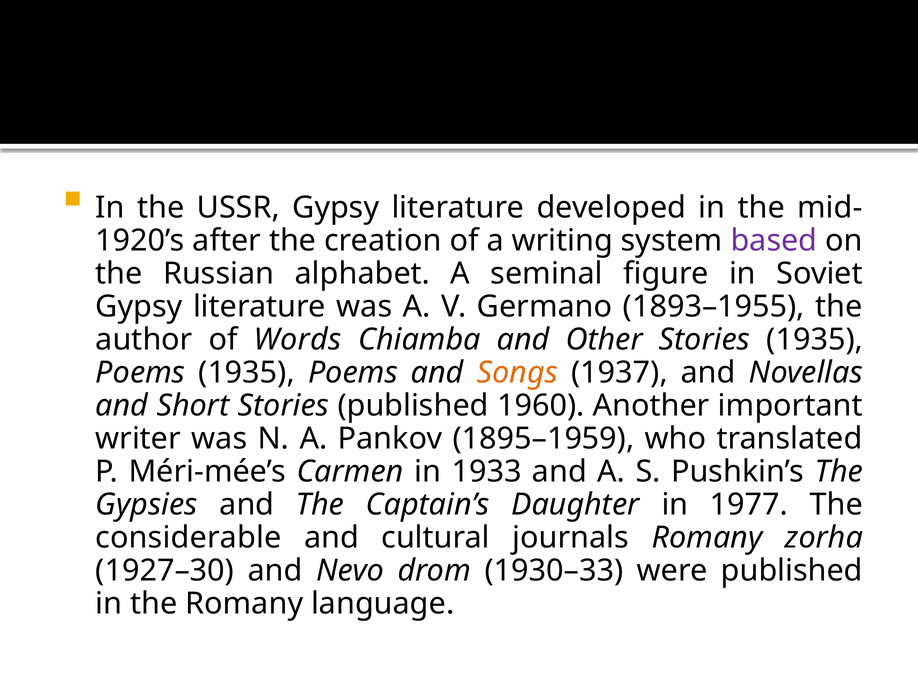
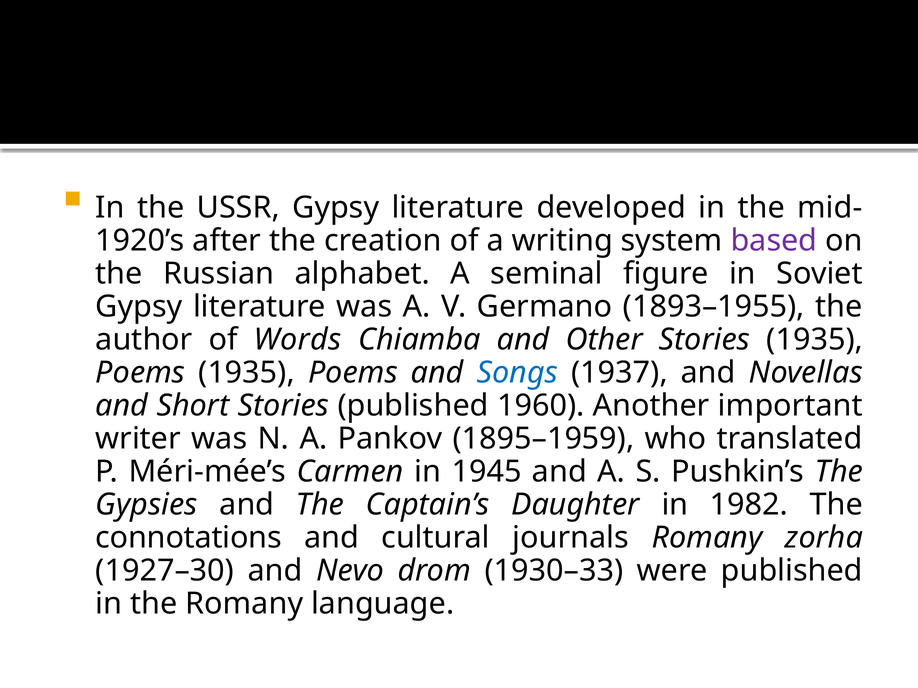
Songs colour: orange -> blue (517, 373)
1933: 1933 -> 1945 (487, 472)
1977: 1977 -> 1982 (749, 505)
considerable: considerable -> connotations (189, 538)
